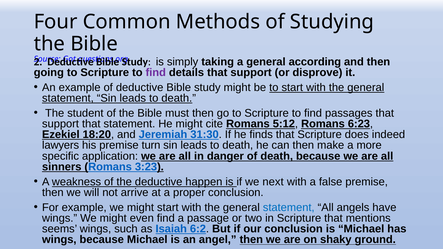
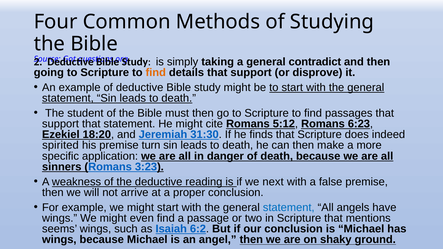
according: according -> contradict (315, 62)
find colour: purple -> orange (156, 73)
lawyers: lawyers -> spirited (60, 145)
happen: happen -> reading (204, 182)
